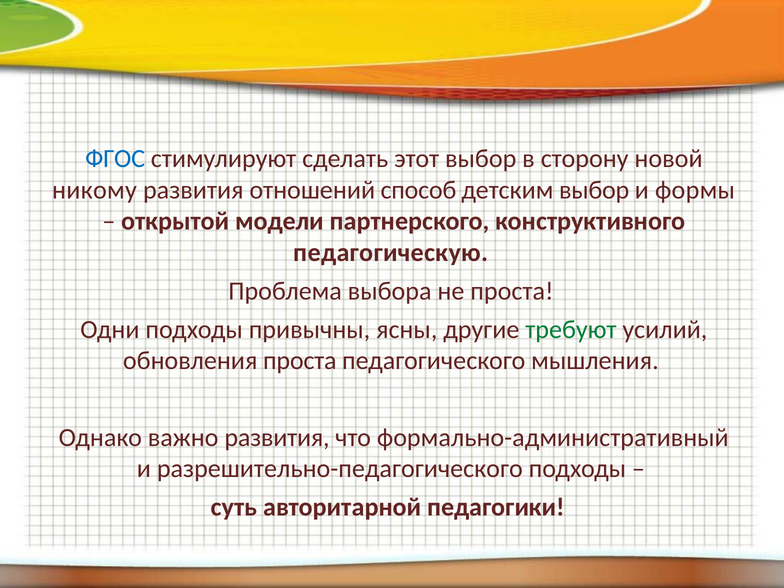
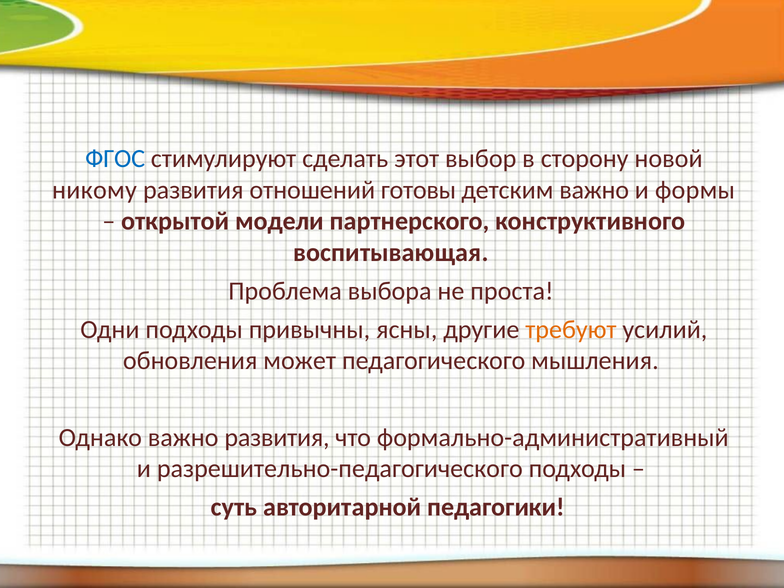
способ: способ -> готовы (418, 190)
детским выбор: выбор -> важно (594, 190)
педагогическую: педагогическую -> воспитывающая (391, 253)
требуют colour: green -> orange (571, 329)
обновления проста: проста -> может (300, 361)
